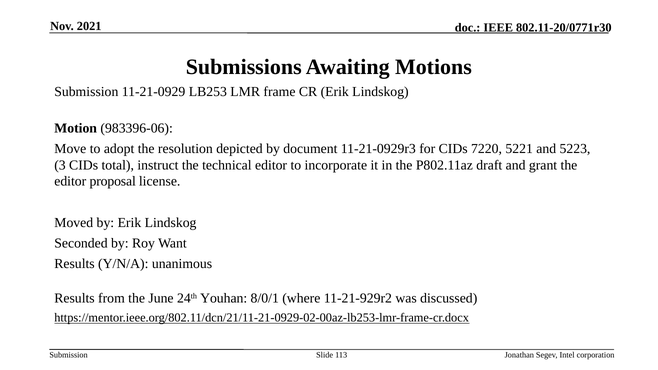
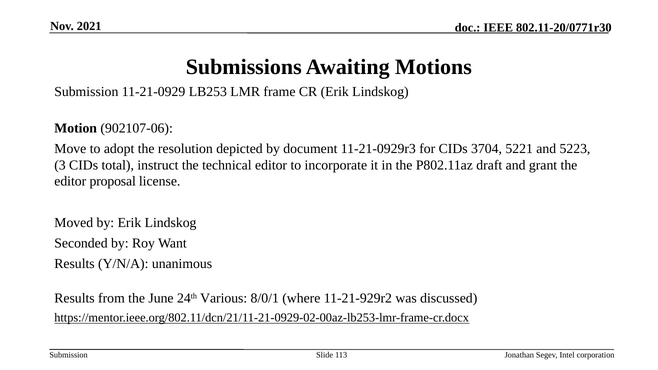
983396-06: 983396-06 -> 902107-06 (137, 128)
7220: 7220 -> 3704 (487, 149)
Youhan: Youhan -> Various (224, 298)
